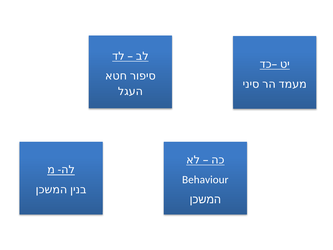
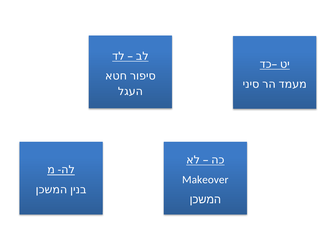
Behaviour: Behaviour -> Makeover (205, 180)
